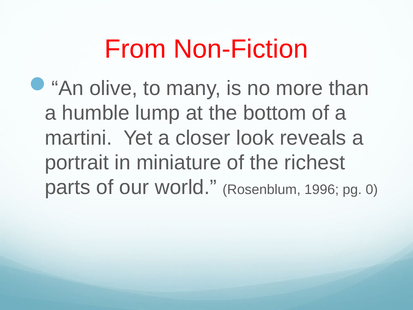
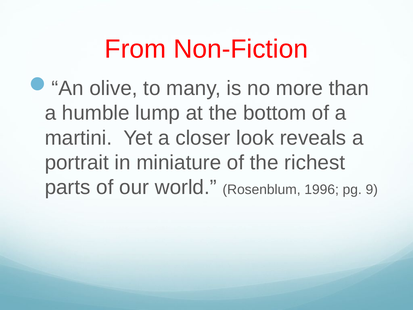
0: 0 -> 9 (372, 190)
